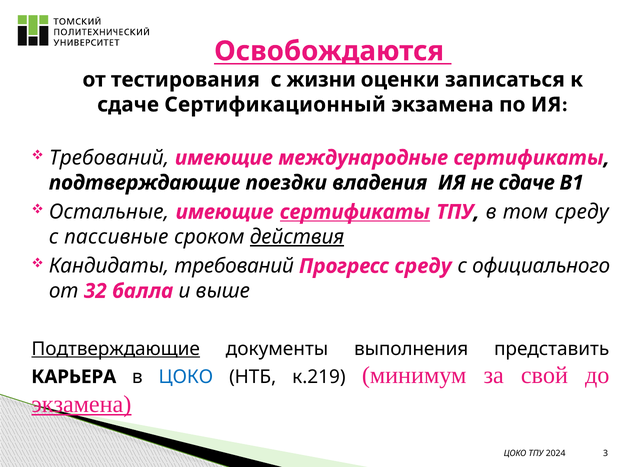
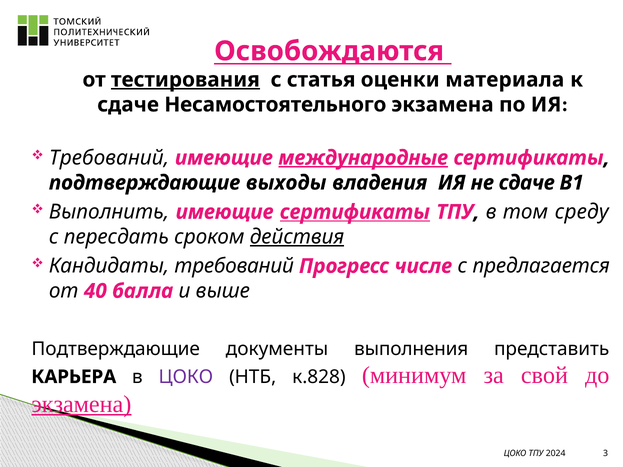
тестирования underline: none -> present (185, 80)
жизни: жизни -> статья (321, 80)
записаться: записаться -> материала (505, 80)
Сертификационный: Сертификационный -> Несамостоятельного (275, 105)
международные underline: none -> present (363, 158)
поездки: поездки -> выходы (286, 183)
Остальные: Остальные -> Выполнить (109, 212)
пассивные: пассивные -> пересдать (116, 237)
Прогресс среду: среду -> числе (423, 266)
официального: официального -> предлагается (541, 266)
32: 32 -> 40 (95, 291)
Подтверждающие underline: present -> none (116, 349)
ЦОКО colour: blue -> purple (186, 377)
к.219: к.219 -> к.828 (319, 377)
